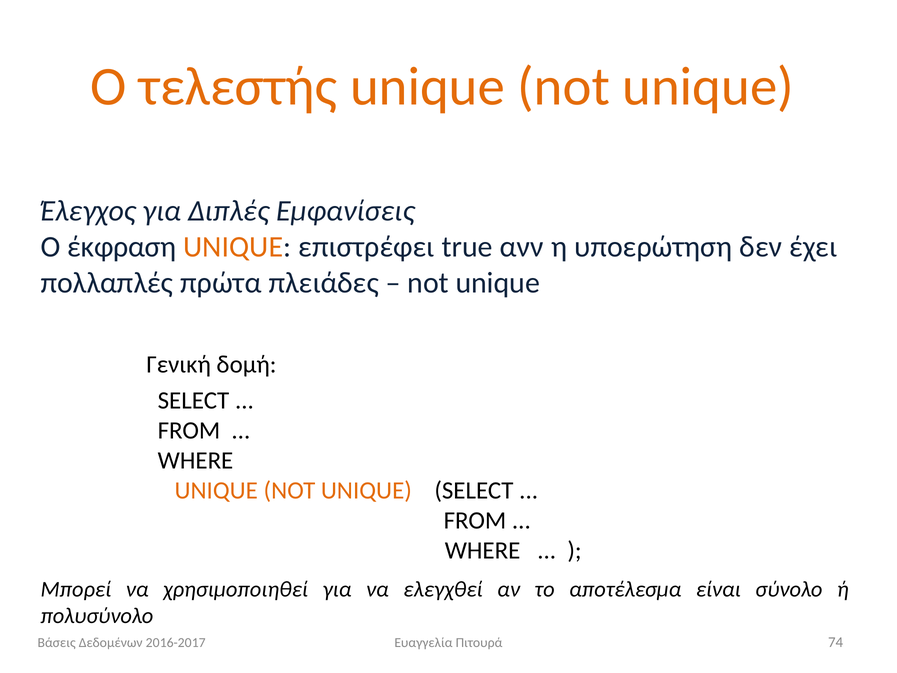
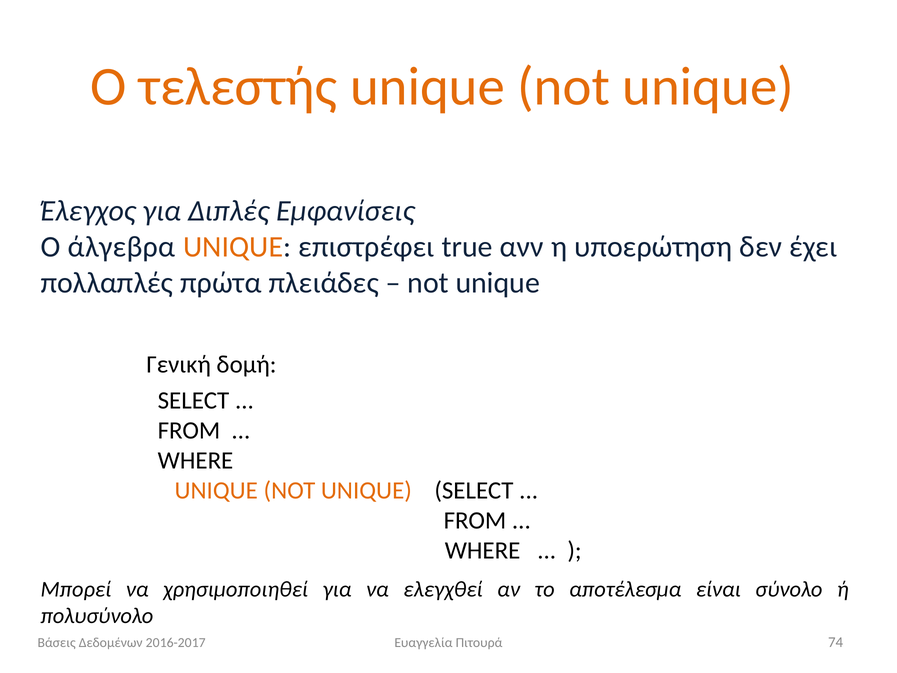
έκφραση: έκφραση -> άλγεβρα (122, 247)
